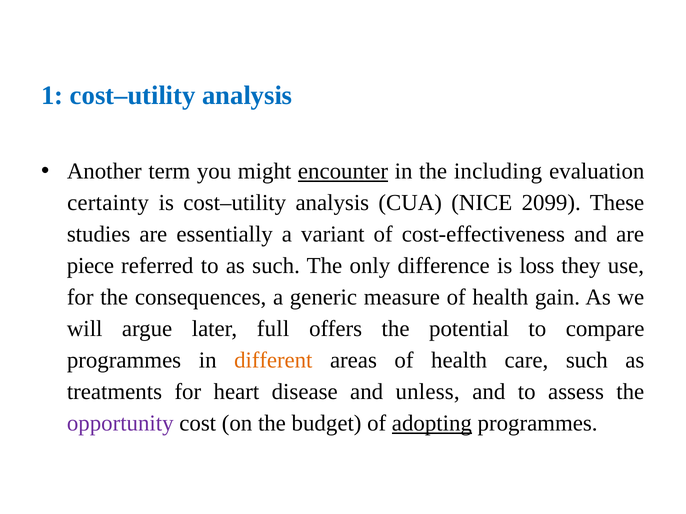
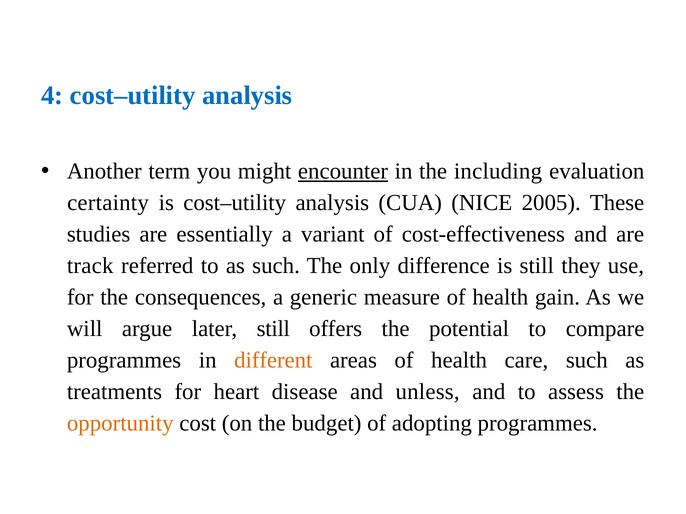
1: 1 -> 4 (52, 96)
2099: 2099 -> 2005 (551, 203)
piece: piece -> track (90, 266)
is loss: loss -> still (537, 266)
later full: full -> still (273, 329)
opportunity colour: purple -> orange (120, 424)
adopting underline: present -> none (432, 424)
